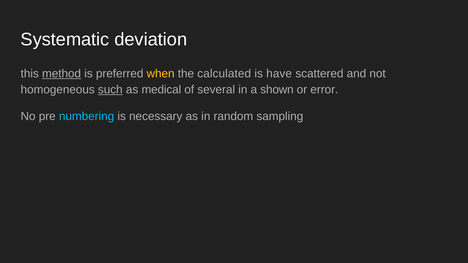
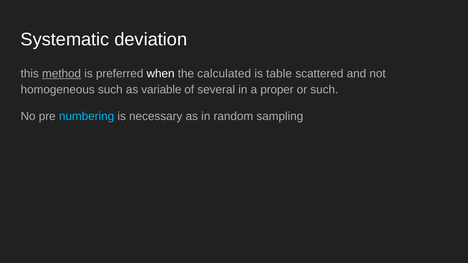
when colour: yellow -> white (161, 74)
have: have -> table (279, 74)
such underline: present -> none (110, 90)
medical: medical -> variable (161, 90)
shown: shown -> proper (277, 90)
or error: error -> such (324, 90)
